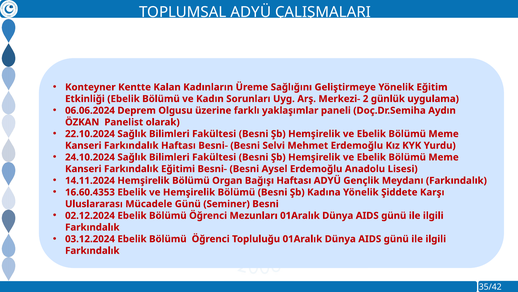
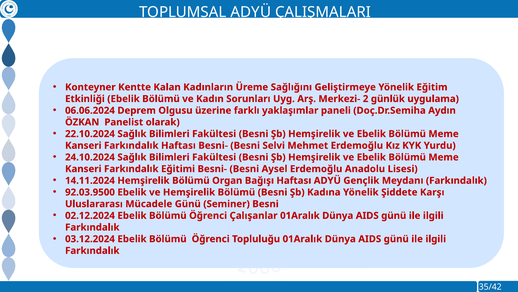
16.60.4353: 16.60.4353 -> 92.03.9500 (90, 192)
Mezunları: Mezunları -> Çalışanlar (254, 215)
